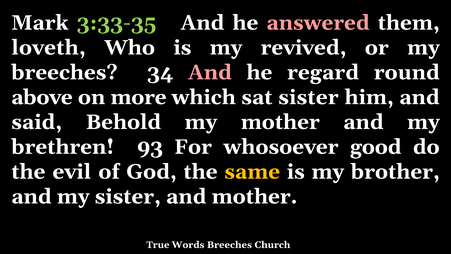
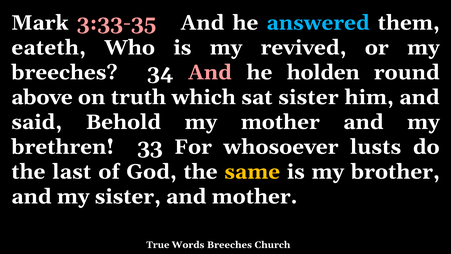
3:33-35 colour: light green -> pink (116, 23)
answered colour: pink -> light blue (318, 23)
loveth: loveth -> eateth (49, 48)
regard: regard -> holden (323, 72)
more: more -> truth (138, 97)
93: 93 -> 33 (150, 147)
good: good -> lusts (376, 147)
evil: evil -> last (72, 172)
